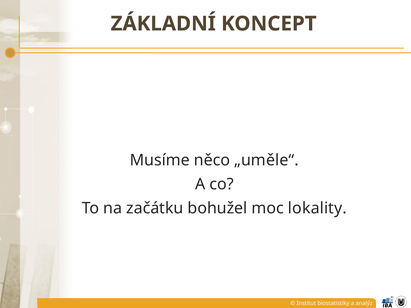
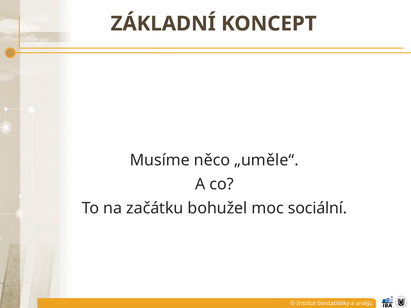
lokality: lokality -> sociální (318, 208)
